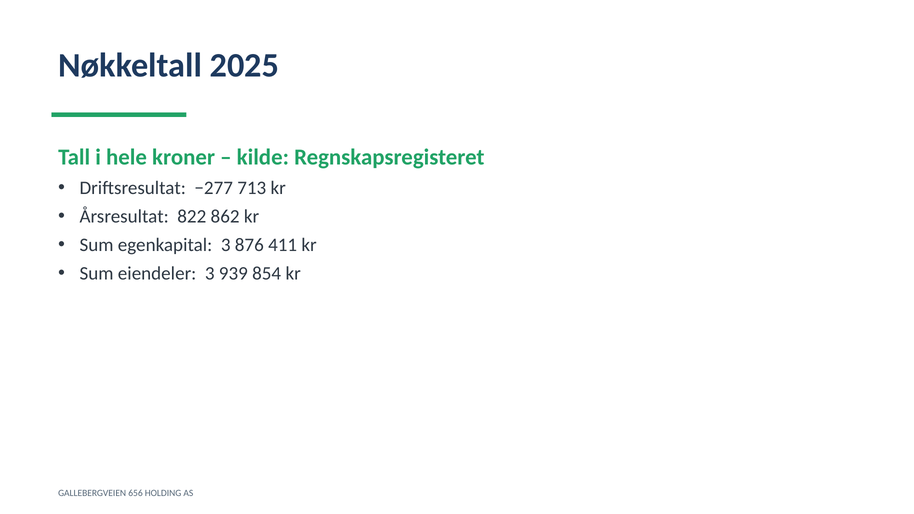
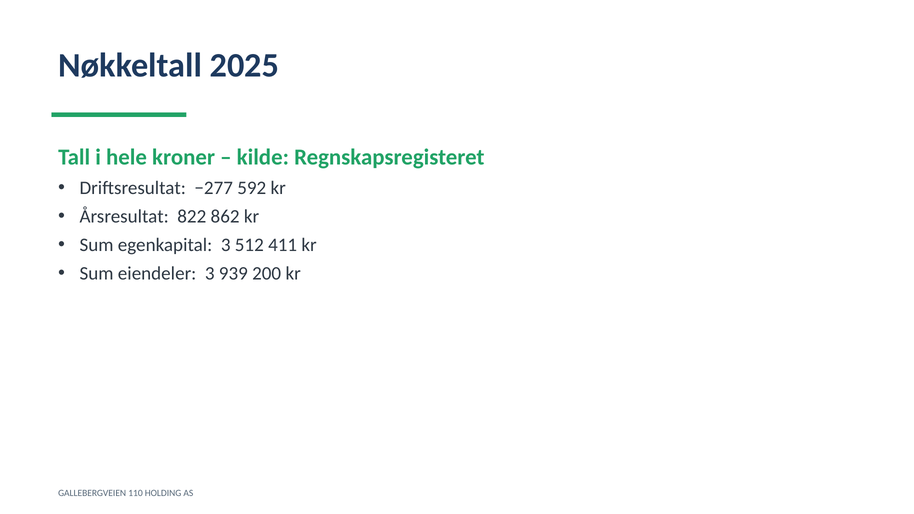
713: 713 -> 592 (252, 188)
876: 876 -> 512 (249, 245)
854: 854 -> 200 (267, 274)
656: 656 -> 110 (135, 493)
